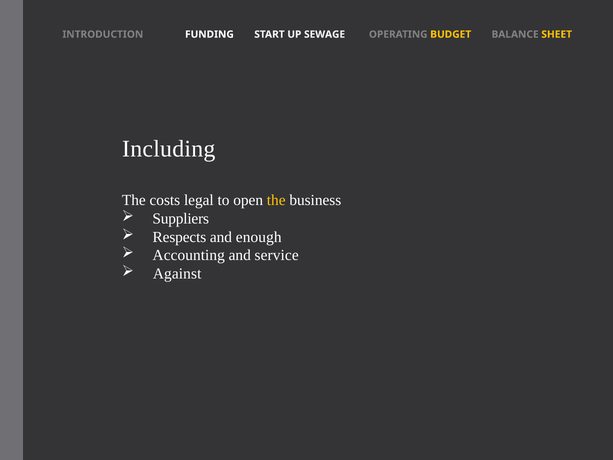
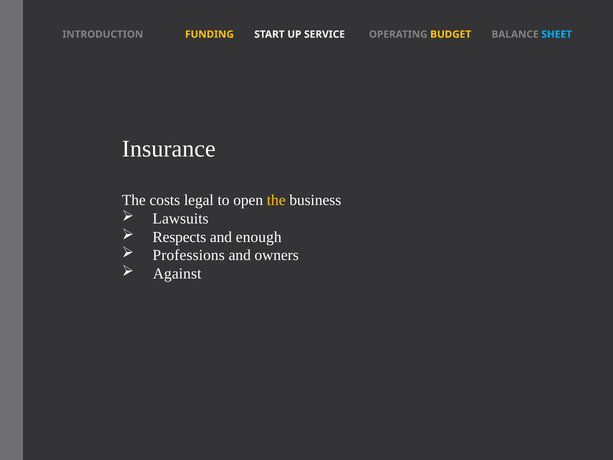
FUNDING colour: white -> yellow (209, 34)
SEWAGE: SEWAGE -> SERVICE (325, 34)
SHEET colour: yellow -> light blue (557, 34)
Including: Including -> Insurance (169, 149)
Suppliers: Suppliers -> Lawsuits (181, 219)
Accounting: Accounting -> Professions (189, 255)
service: service -> owners (277, 255)
